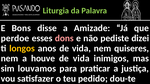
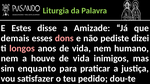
Bons: Bons -> Estes (21, 28)
perdoe: perdoe -> demais (15, 38)
longos colour: yellow -> pink (22, 49)
quiseres: quiseres -> humano (132, 49)
louvamos: louvamos -> enquanto (37, 69)
